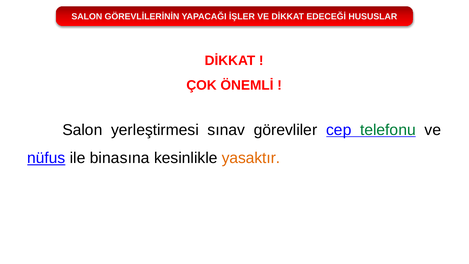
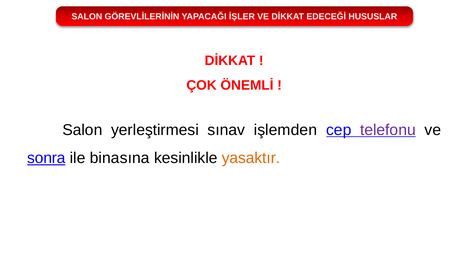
görevliler: görevliler -> işlemden (285, 130)
telefonu colour: green -> purple (388, 130)
nüfus: nüfus -> sonra (46, 158)
